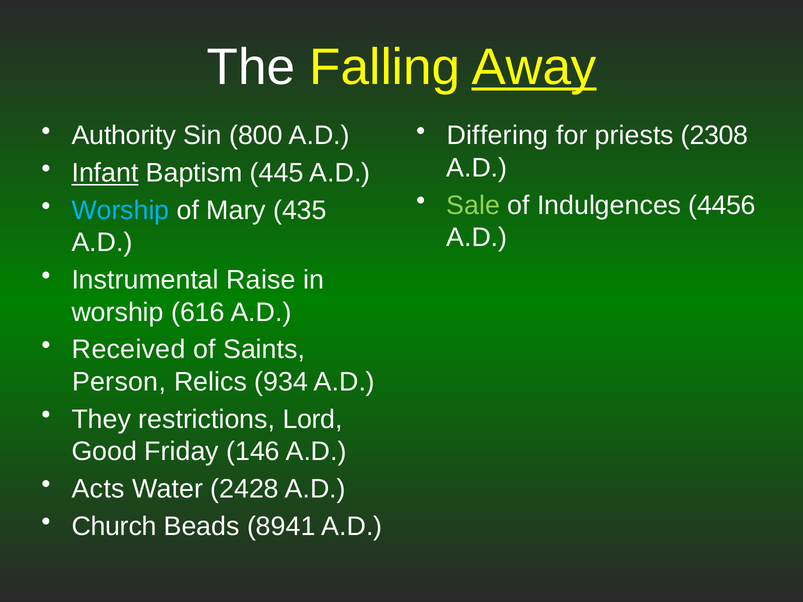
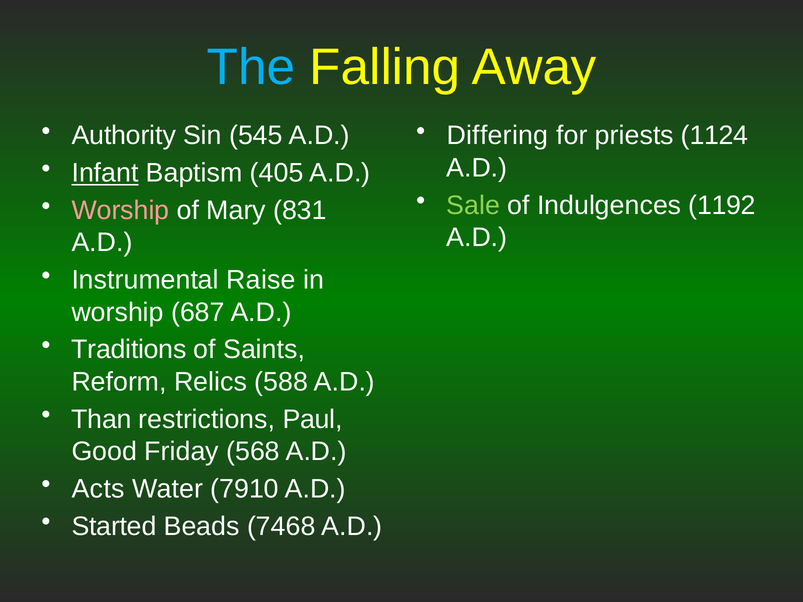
The colour: white -> light blue (251, 67)
Away underline: present -> none (534, 67)
800: 800 -> 545 (256, 136)
2308: 2308 -> 1124 (715, 136)
445: 445 -> 405 (277, 173)
4456: 4456 -> 1192 (722, 205)
Worship colour: light blue -> pink (120, 211)
435: 435 -> 831 (300, 211)
616: 616 -> 687 (198, 312)
Received: Received -> Traditions (129, 350)
Person: Person -> Reform (119, 382)
934: 934 -> 588 (281, 382)
They: They -> Than (101, 419)
Lord: Lord -> Paul (313, 419)
146: 146 -> 568 (253, 451)
2428: 2428 -> 7910 (245, 489)
Church: Church -> Started (114, 526)
8941: 8941 -> 7468 (281, 526)
